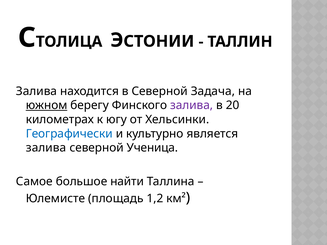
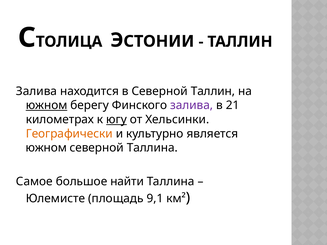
Северной Задача: Задача -> Таллин (213, 91)
20: 20 -> 21 (233, 105)
югу underline: none -> present (117, 120)
Географически colour: blue -> orange (69, 134)
залива: залива -> южном (46, 148)
северной Ученица: Ученица -> Таллина (152, 148)
1,2: 1,2 -> 9,1 (155, 199)
